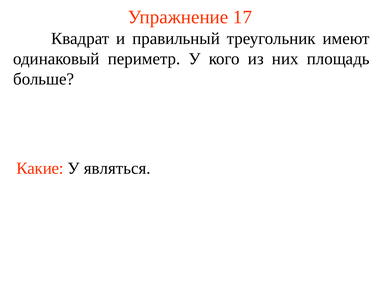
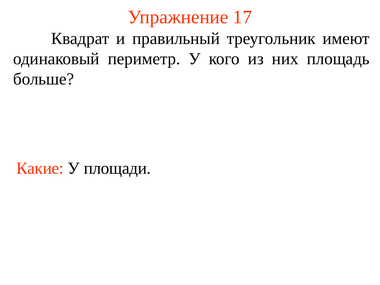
являться: являться -> площади (117, 168)
